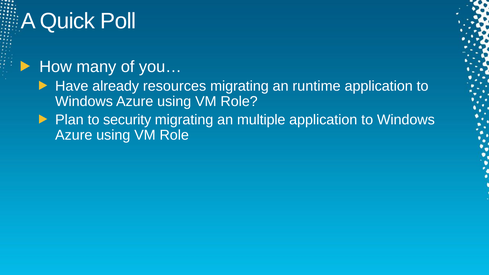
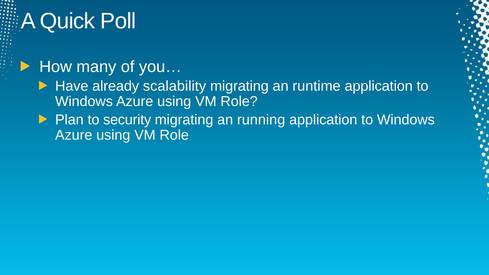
resources: resources -> scalability (175, 86)
multiple: multiple -> running (261, 120)
